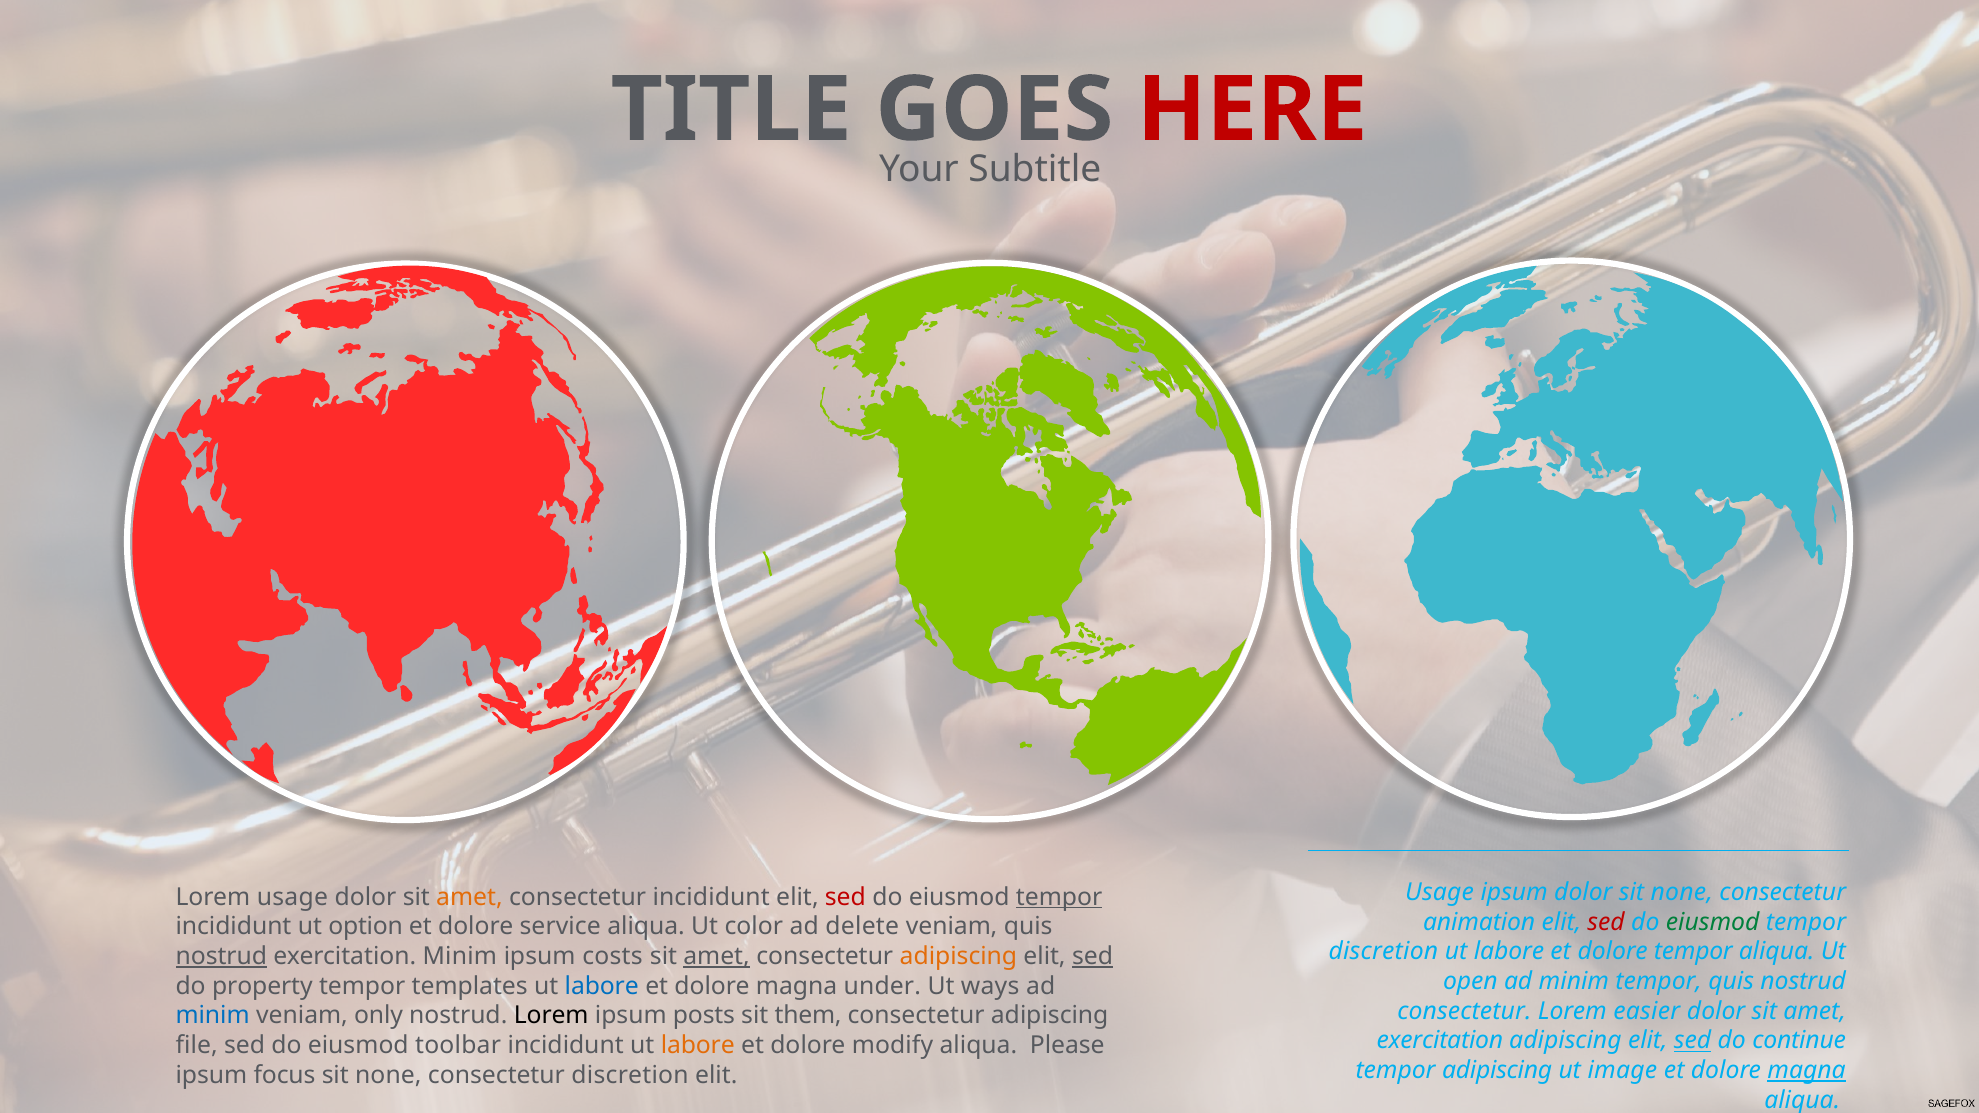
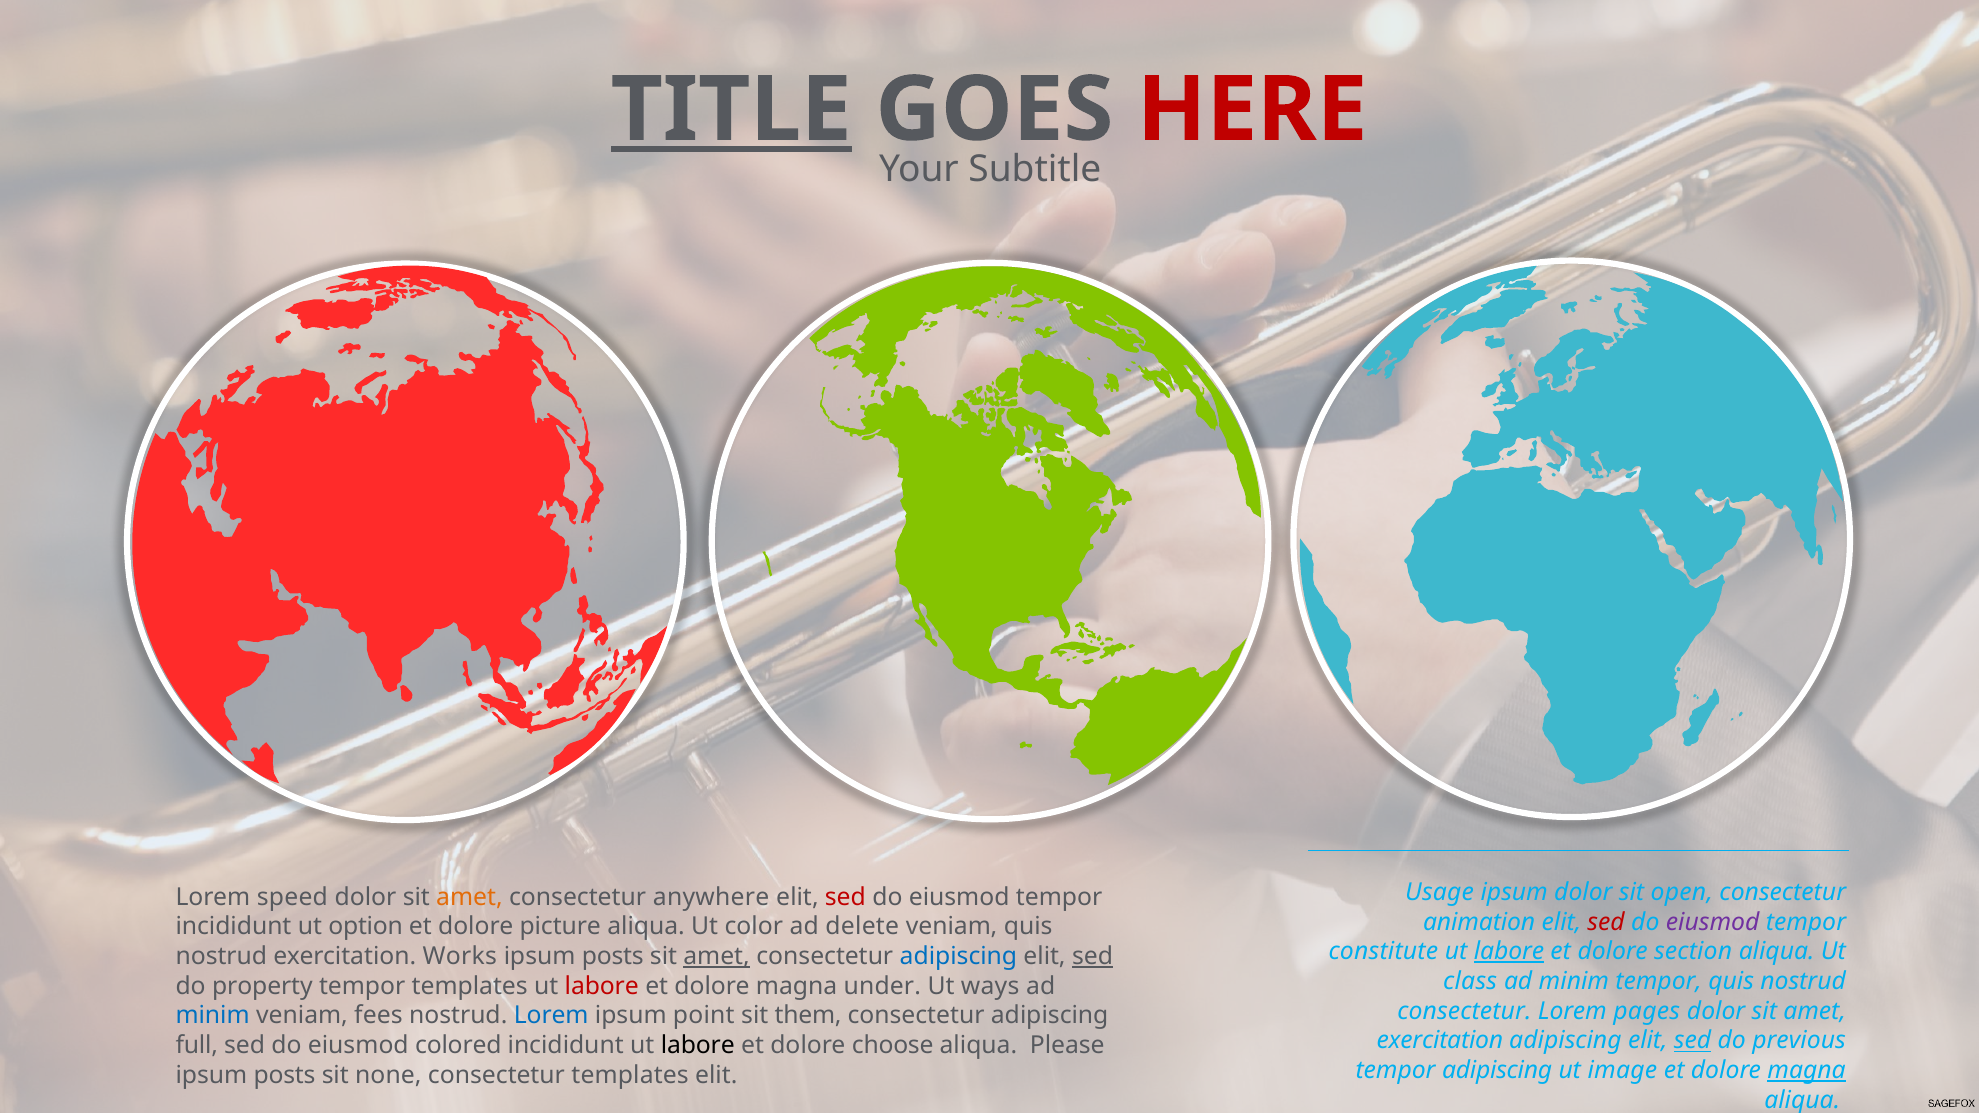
TITLE underline: none -> present (731, 110)
dolor sit none: none -> open (1682, 892)
Lorem usage: usage -> speed (292, 897)
consectetur incididunt: incididunt -> anywhere (711, 897)
tempor underline: present -> none (1059, 897)
eiusmod colour: green -> purple (1713, 922)
service: service -> picture (560, 927)
discretion: discretion -> constitute (1383, 952)
labore underline: none -> present (1509, 952)
dolore tempor: tempor -> section (1693, 952)
nostrud underline: present -> none (221, 956)
exercitation Minim: Minim -> Works (460, 956)
costs: costs -> posts (613, 956)
adipiscing colour: orange -> blue (958, 956)
open: open -> class (1470, 981)
labore colour: blue -> red (602, 986)
easier: easier -> pages (1647, 1011)
only: only -> fees (378, 1016)
Lorem colour: black -> blue (551, 1016)
posts: posts -> point (704, 1016)
continue: continue -> previous (1799, 1041)
file: file -> full (197, 1045)
toolbar: toolbar -> colored (458, 1045)
labore colour: orange -> black (698, 1045)
modify: modify -> choose (893, 1045)
focus: focus -> posts (285, 1075)
consectetur discretion: discretion -> templates (630, 1075)
